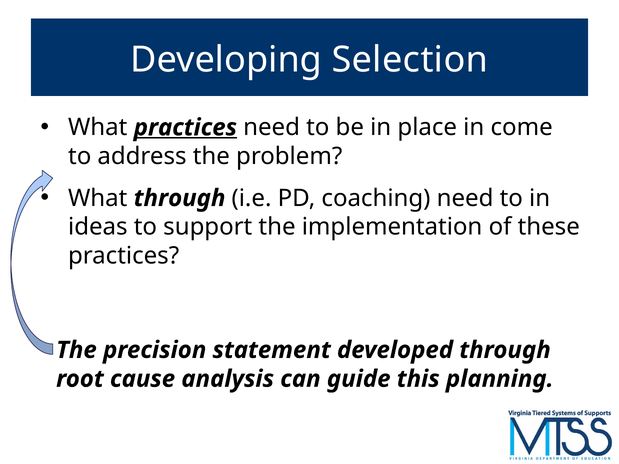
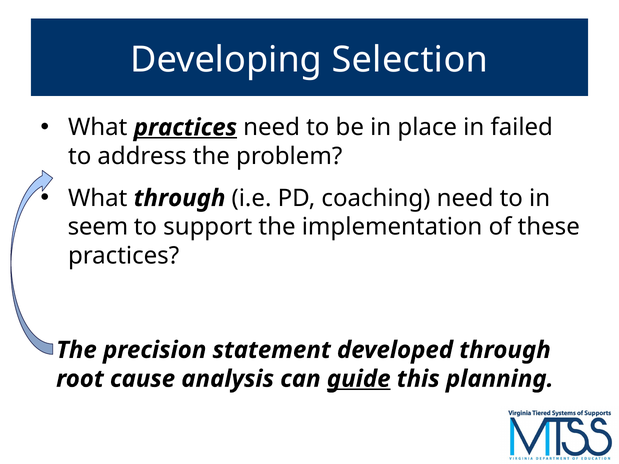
come: come -> failed (522, 128)
ideas: ideas -> seem (98, 227)
guide underline: none -> present (359, 379)
